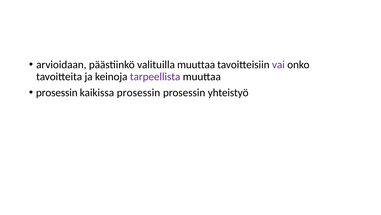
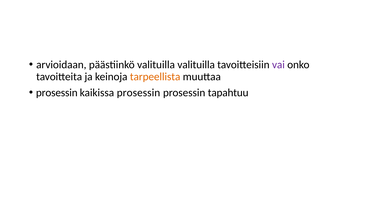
valituilla muuttaa: muuttaa -> valituilla (196, 64)
tarpeellista colour: purple -> orange (155, 76)
yhteistyö: yhteistyö -> tapahtuu (228, 92)
